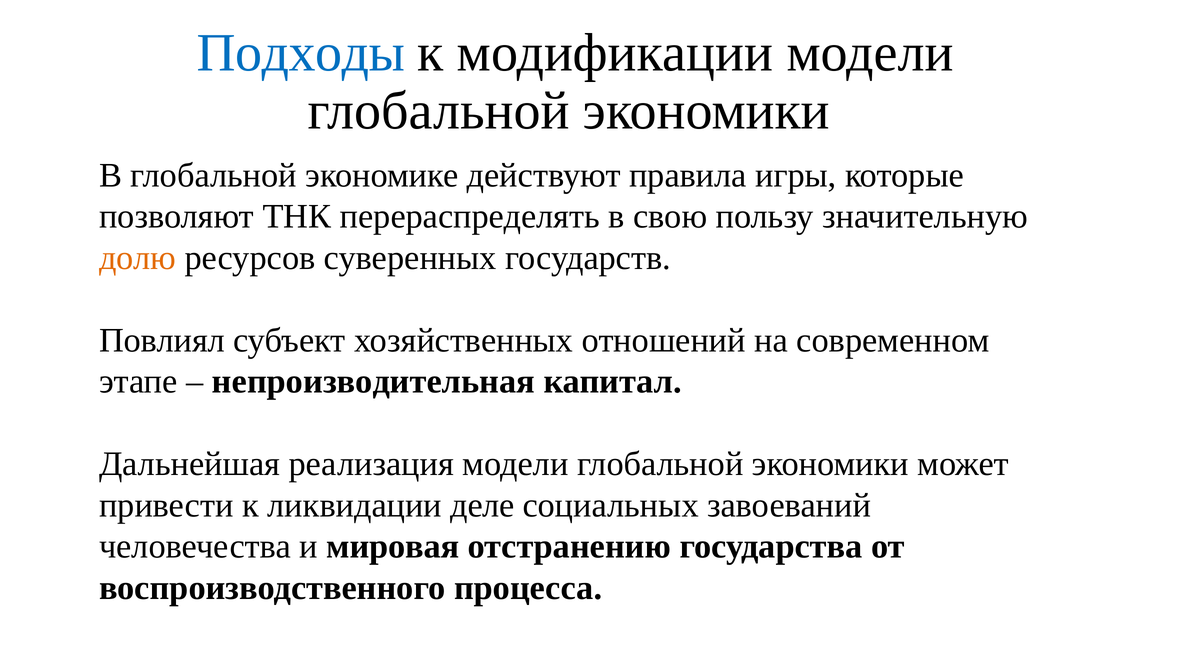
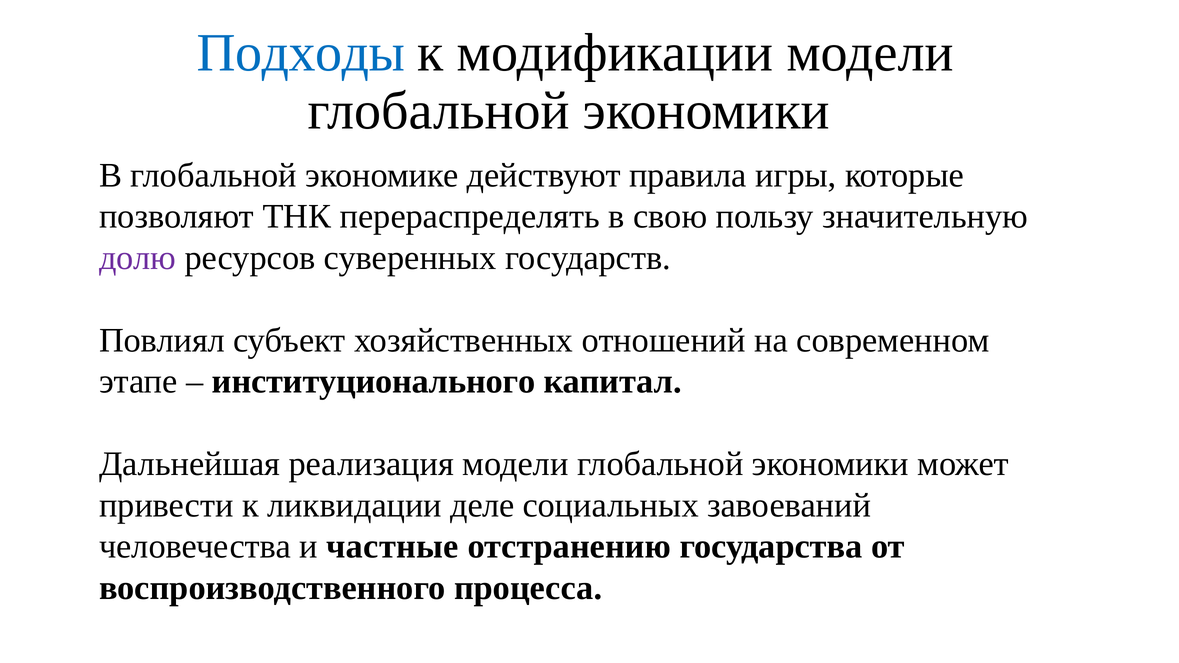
долю colour: orange -> purple (138, 258)
непроизводительная: непроизводительная -> институционального (374, 382)
мировая: мировая -> частные (392, 547)
